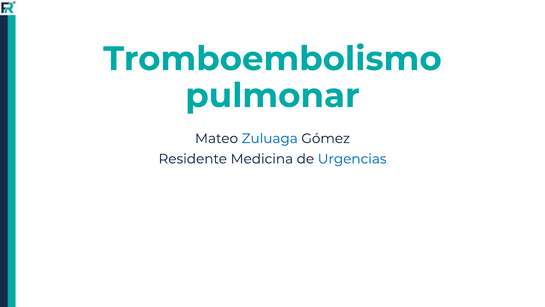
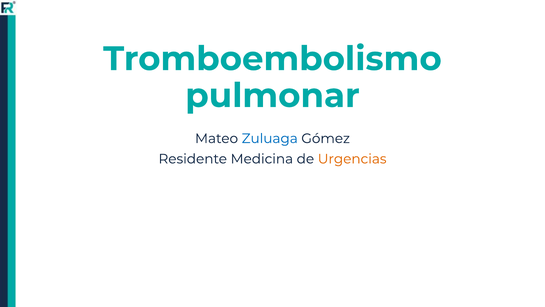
Urgencias colour: blue -> orange (352, 159)
